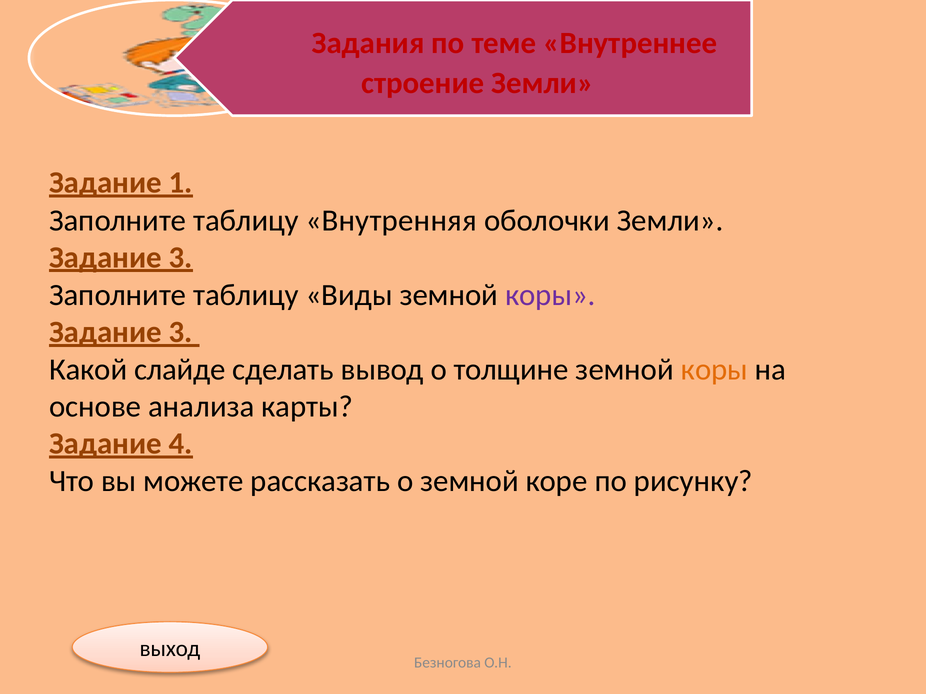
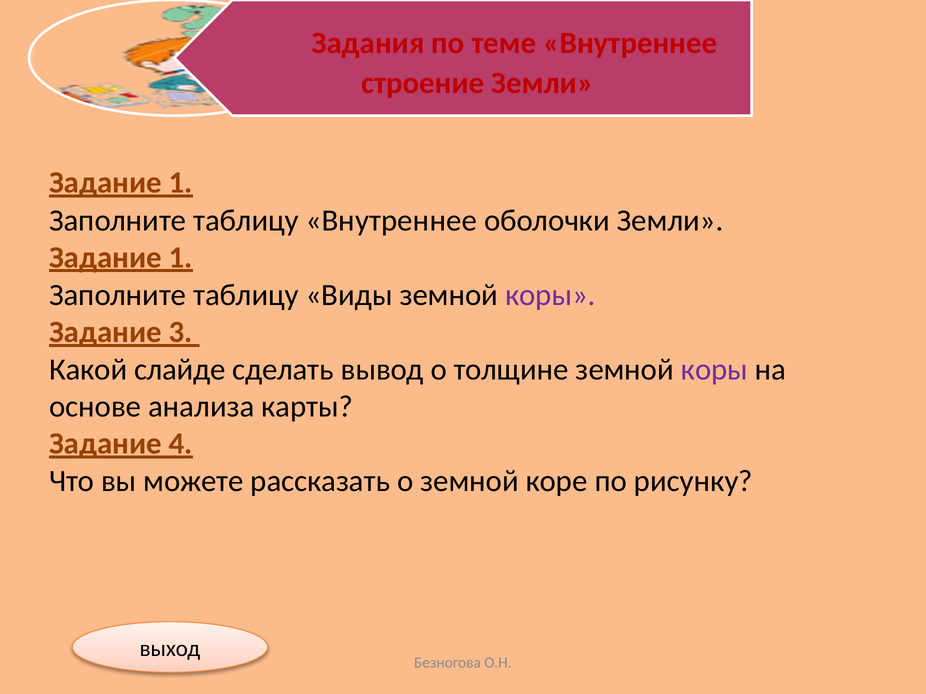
таблицу Внутренняя: Внутренняя -> Внутреннее (391, 221)
3: 3 -> 1 (181, 258)
коры colour: orange -> purple (714, 370)
